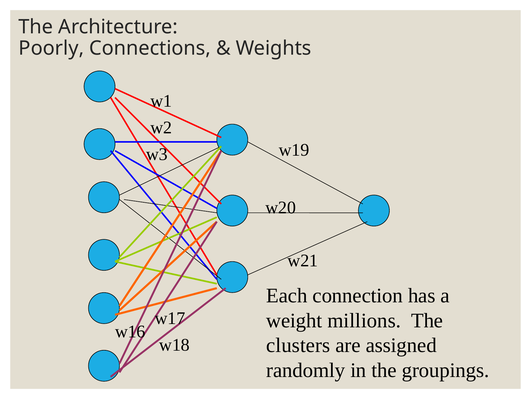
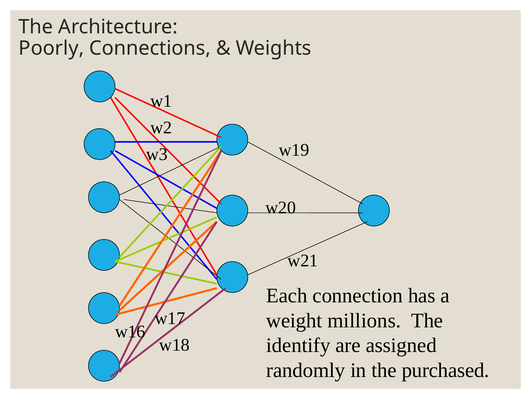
clusters: clusters -> identify (298, 345)
groupings: groupings -> purchased (446, 370)
